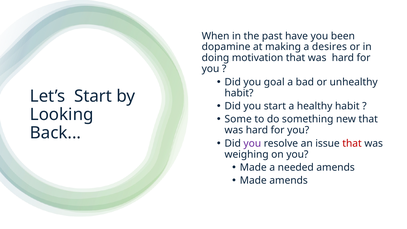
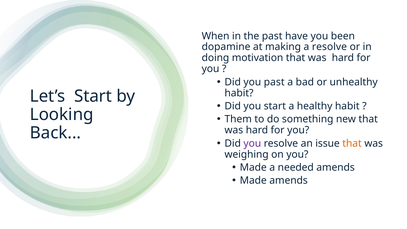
a desires: desires -> resolve (329, 47)
you goal: goal -> past (274, 82)
Some: Some -> Them (238, 119)
that colour: red -> orange (352, 143)
